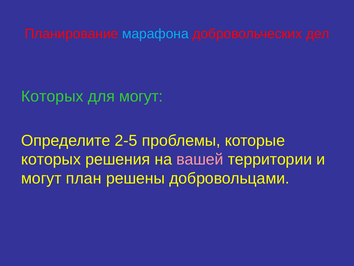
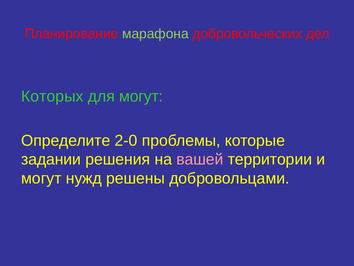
марафона colour: light blue -> light green (155, 34)
2-5: 2-5 -> 2-0 (126, 140)
которых: которых -> задании (51, 159)
план: план -> нужд (84, 178)
